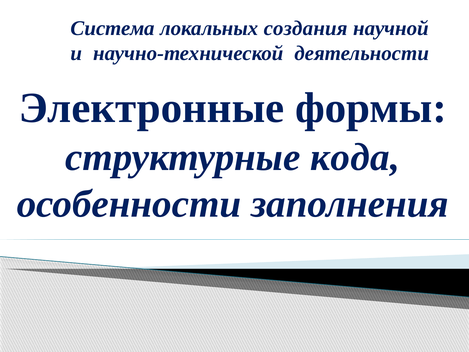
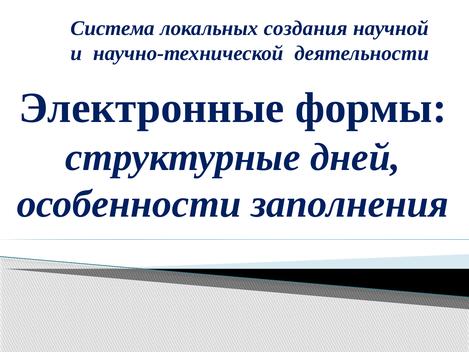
кода: кода -> дней (355, 157)
